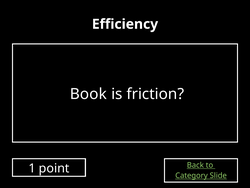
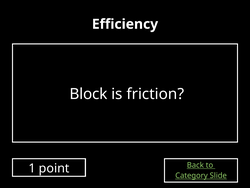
Book: Book -> Block (88, 94)
